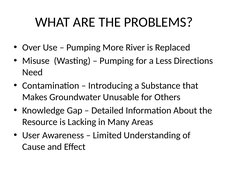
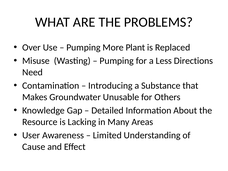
River: River -> Plant (135, 47)
